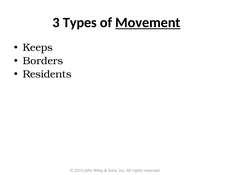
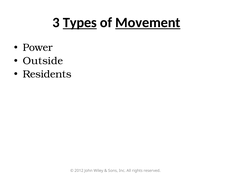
Types underline: none -> present (80, 23)
Keeps: Keeps -> Power (38, 47)
Borders: Borders -> Outside (43, 61)
